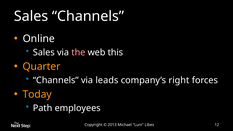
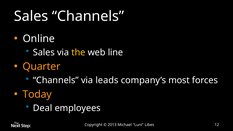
the colour: pink -> yellow (78, 53)
this: this -> line (115, 53)
right: right -> most (179, 80)
Path: Path -> Deal (43, 108)
